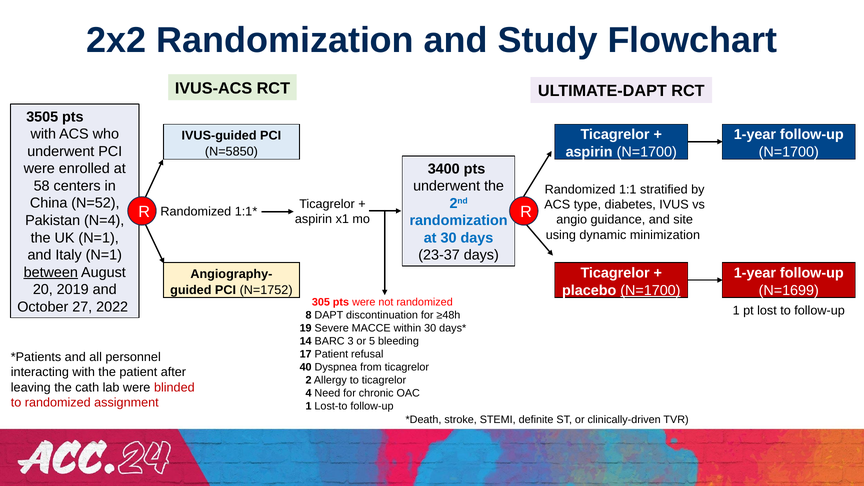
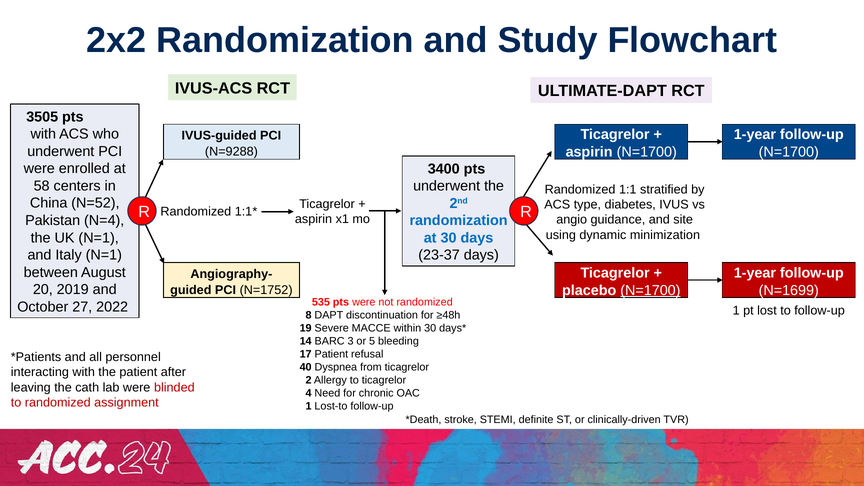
N=5850: N=5850 -> N=9288 (231, 152)
between underline: present -> none (51, 272)
305: 305 -> 535 (321, 302)
